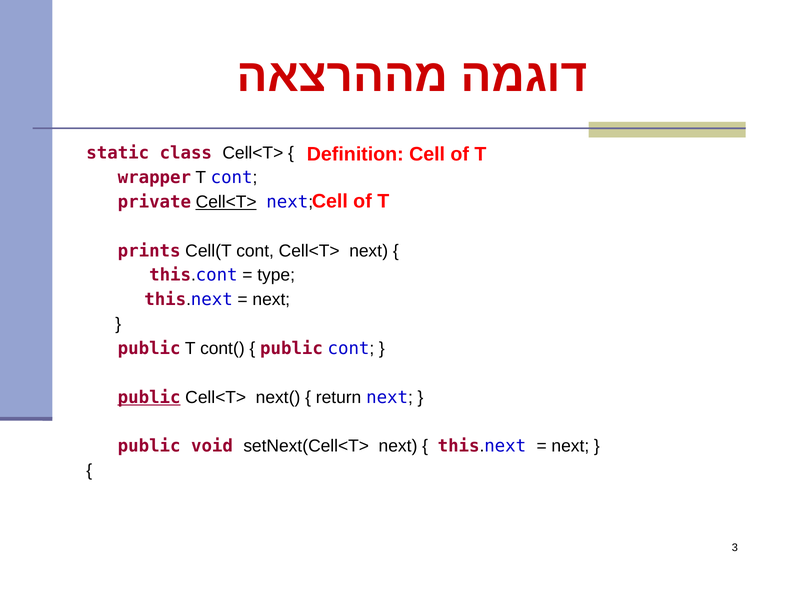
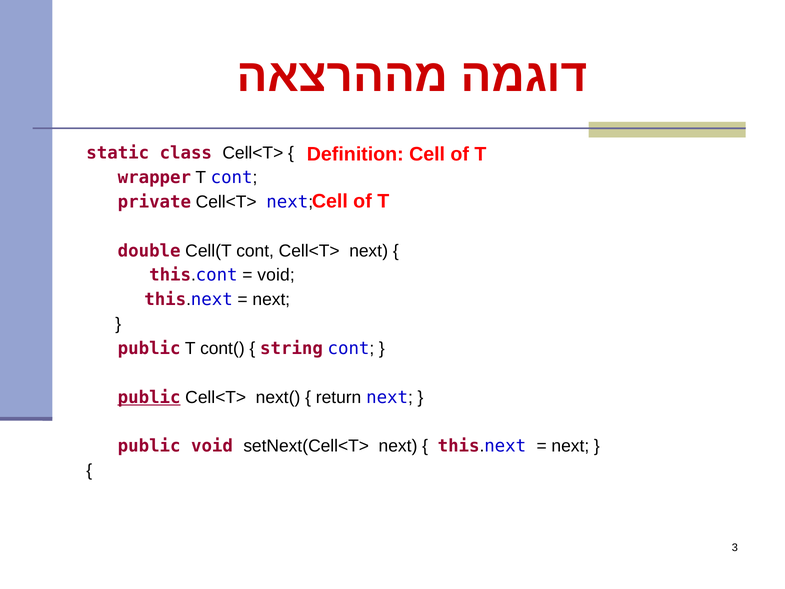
Cell<T> underline: present -> none (226, 202)
prints: prints -> double (149, 251)
type: type -> void (276, 275)
public: public -> string (292, 348)
